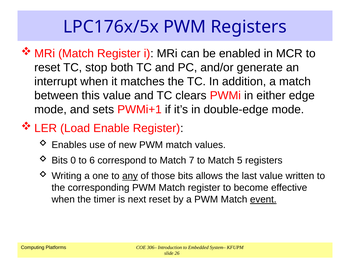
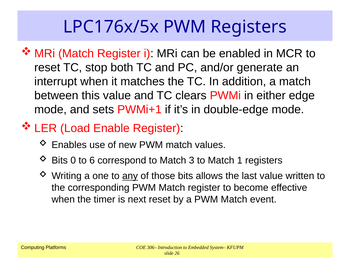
7: 7 -> 3 (192, 160)
5: 5 -> 1 (240, 160)
event underline: present -> none (263, 199)
